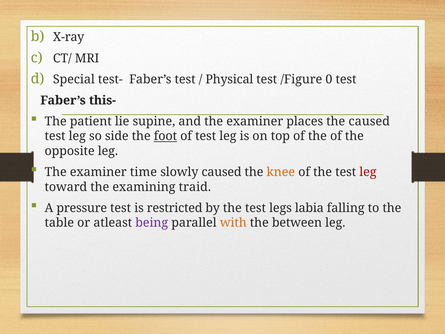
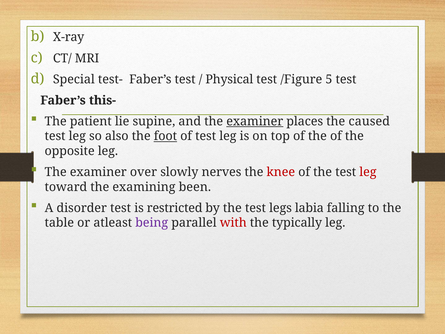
0: 0 -> 5 (329, 79)
examiner underline: none -> present (255, 121)
side: side -> also (117, 136)
time: time -> over (143, 172)
slowly caused: caused -> nerves (221, 172)
knee colour: orange -> red (281, 172)
traid: traid -> been (195, 187)
pressure: pressure -> disorder (82, 208)
with colour: orange -> red (233, 223)
between: between -> typically (297, 223)
